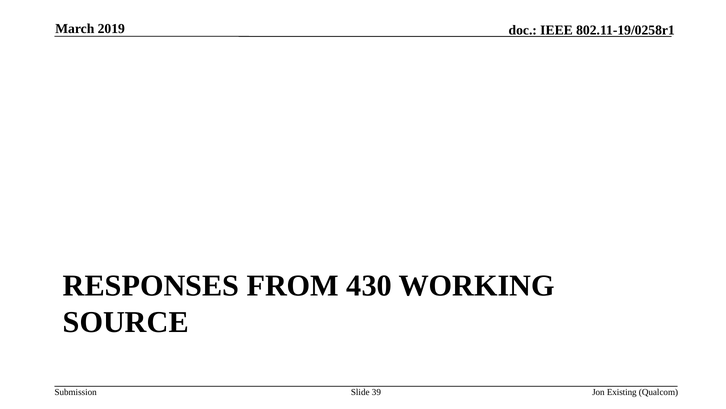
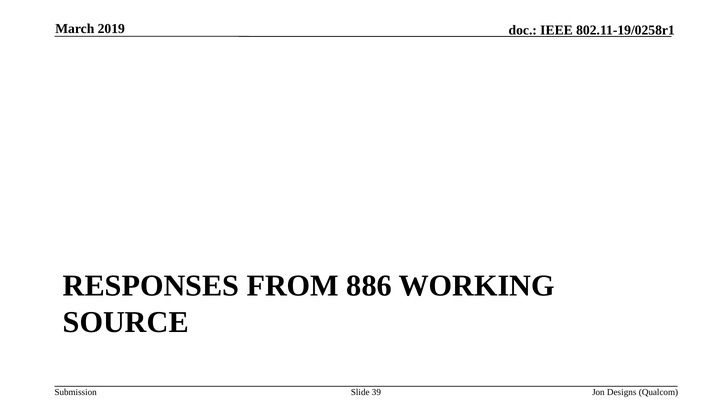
430: 430 -> 886 (369, 285)
Existing: Existing -> Designs (622, 392)
